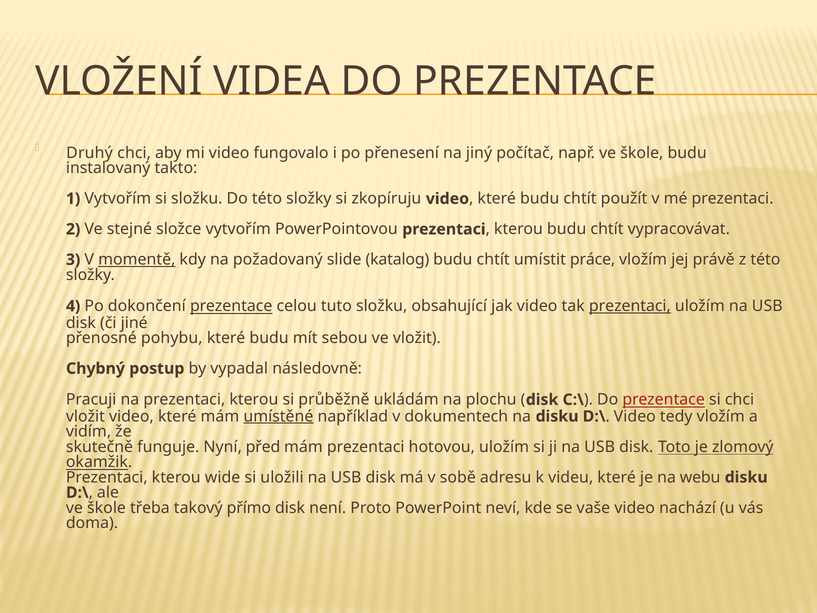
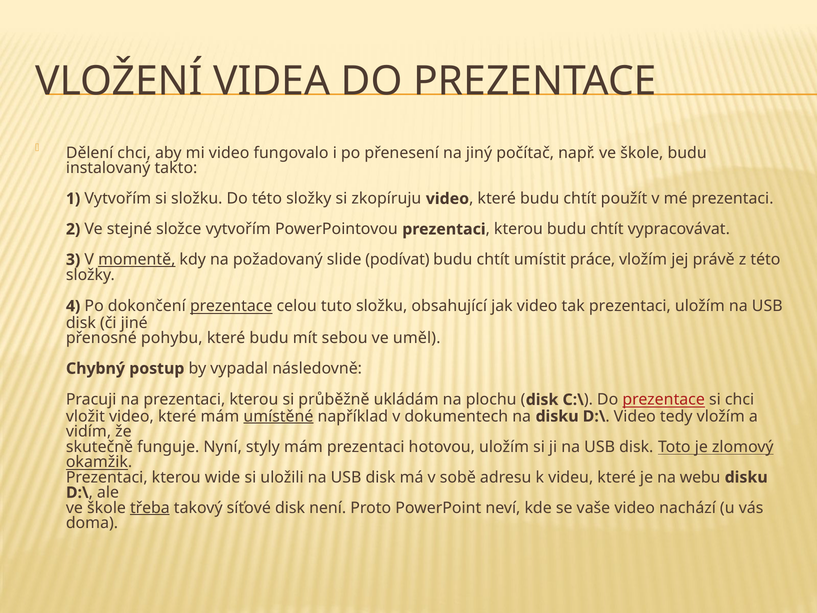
Druhý: Druhý -> Dělení (90, 153)
katalog: katalog -> podívat (397, 260)
prezentaci underline: present -> none (630, 306)
ve vložit: vložit -> uměl (417, 338)
před: před -> styly (263, 447)
třeba underline: none -> present (150, 508)
přímo: přímo -> síťové (249, 508)
